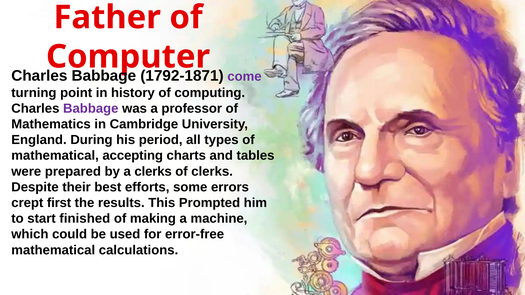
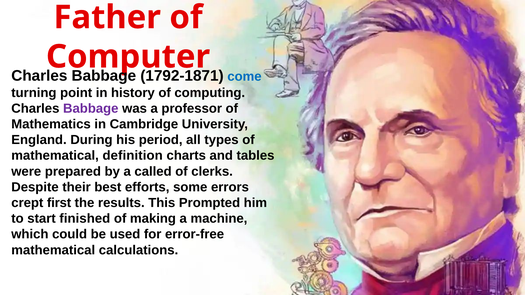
come colour: purple -> blue (244, 77)
accepting: accepting -> definition (133, 156)
a clerks: clerks -> called (153, 172)
